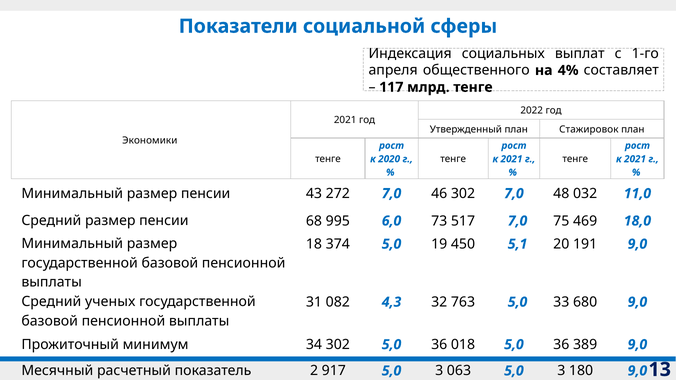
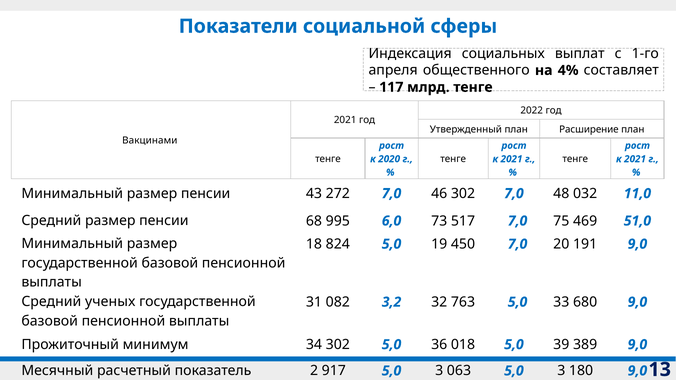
Стажировок: Стажировок -> Расширение (589, 129)
Экономики: Экономики -> Вакцинами (150, 140)
18,0: 18,0 -> 51,0 (637, 221)
374: 374 -> 824 (338, 244)
450 5,1: 5,1 -> 7,0 (518, 244)
4,3: 4,3 -> 3,2 (392, 302)
018 5,0 36: 36 -> 39 (561, 345)
